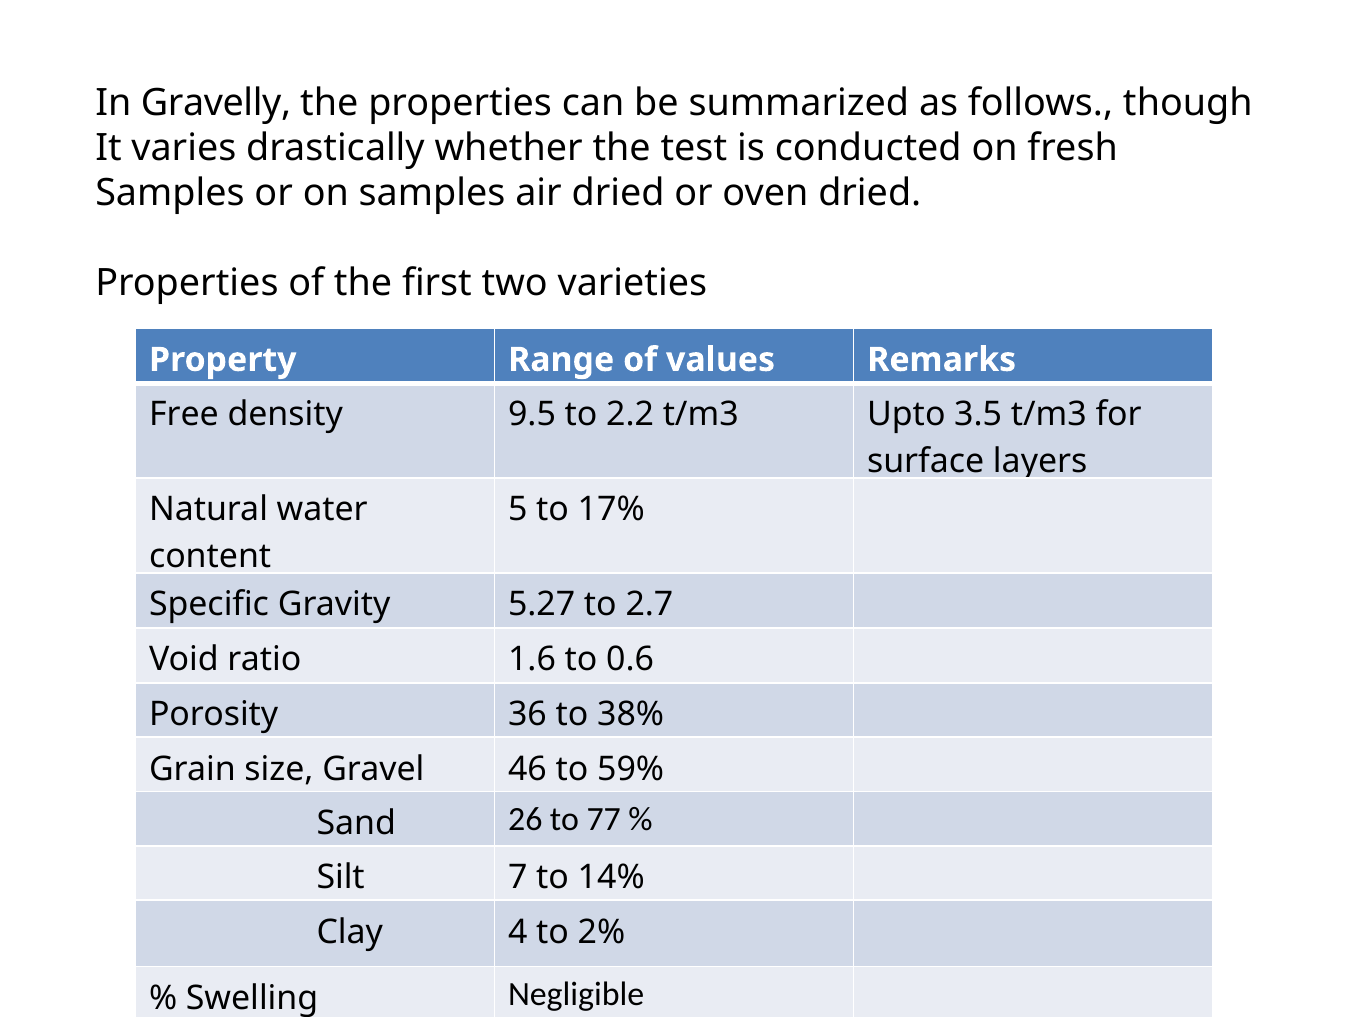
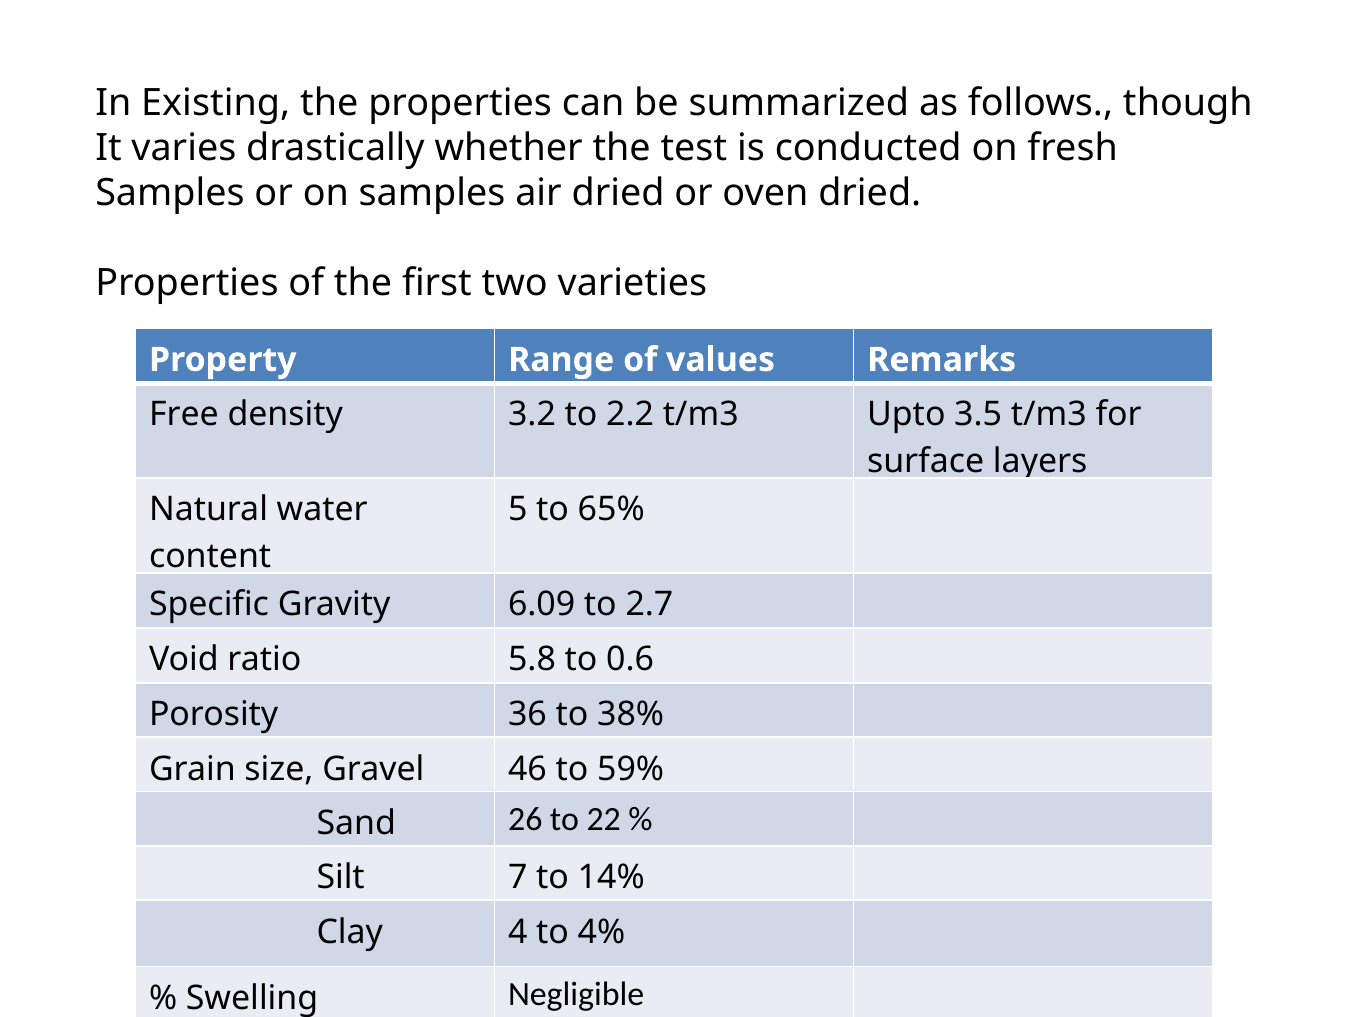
Gravelly: Gravelly -> Existing (216, 103)
9.5: 9.5 -> 3.2 (532, 415)
17%: 17% -> 65% (611, 510)
5.27: 5.27 -> 6.09 (542, 605)
1.6: 1.6 -> 5.8 (532, 660)
77: 77 -> 22 (604, 819)
2%: 2% -> 4% (602, 932)
